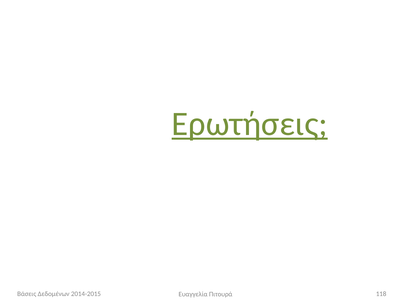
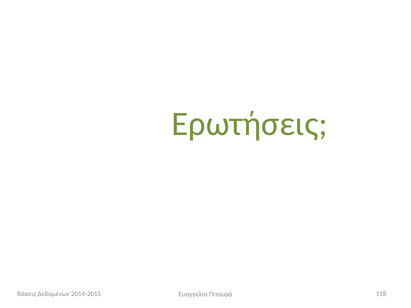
Ερωτήσεις underline: present -> none (250, 124)
